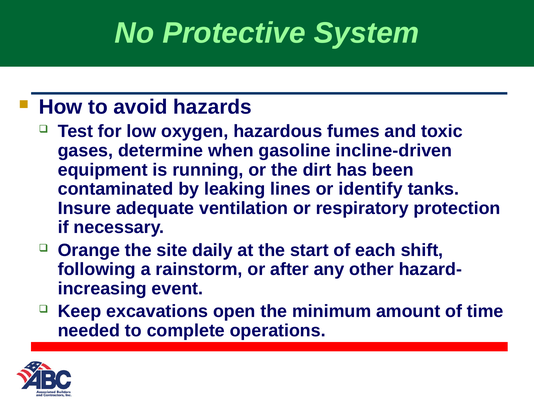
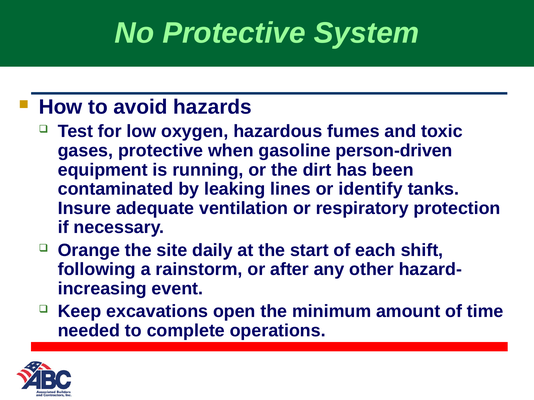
gases determine: determine -> protective (161, 151)
incline-driven: incline-driven -> person-driven (394, 151)
